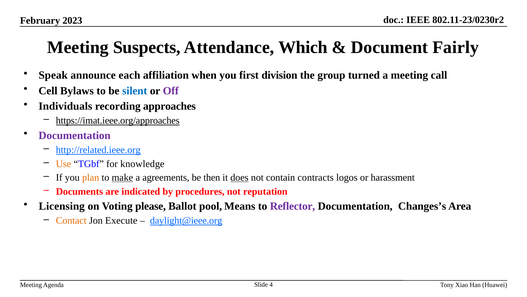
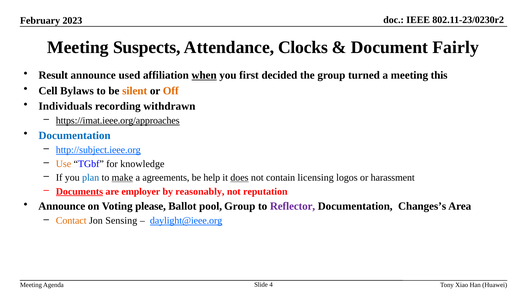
Which: Which -> Clocks (303, 47)
Speak: Speak -> Result (53, 75)
each: each -> used (129, 75)
when underline: none -> present (204, 75)
division: division -> decided (279, 75)
call: call -> this (439, 75)
silent colour: blue -> orange (135, 91)
Off colour: purple -> orange (171, 91)
approaches: approaches -> withdrawn (169, 106)
Documentation colour: purple -> blue (75, 135)
http://related.ieee.org: http://related.ieee.org -> http://subject.ieee.org (98, 150)
plan colour: orange -> blue (91, 177)
then: then -> help (212, 177)
contracts: contracts -> licensing (316, 177)
Documents underline: none -> present (79, 191)
indicated: indicated -> employer (141, 191)
procedures: procedures -> reasonably (200, 191)
Licensing: Licensing -> Announce (62, 206)
pool Means: Means -> Group (240, 206)
Execute: Execute -> Sensing (121, 220)
